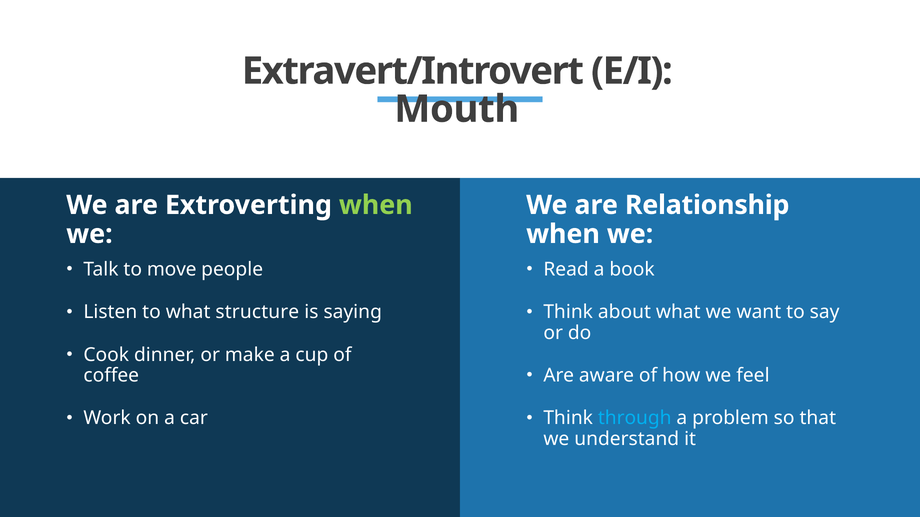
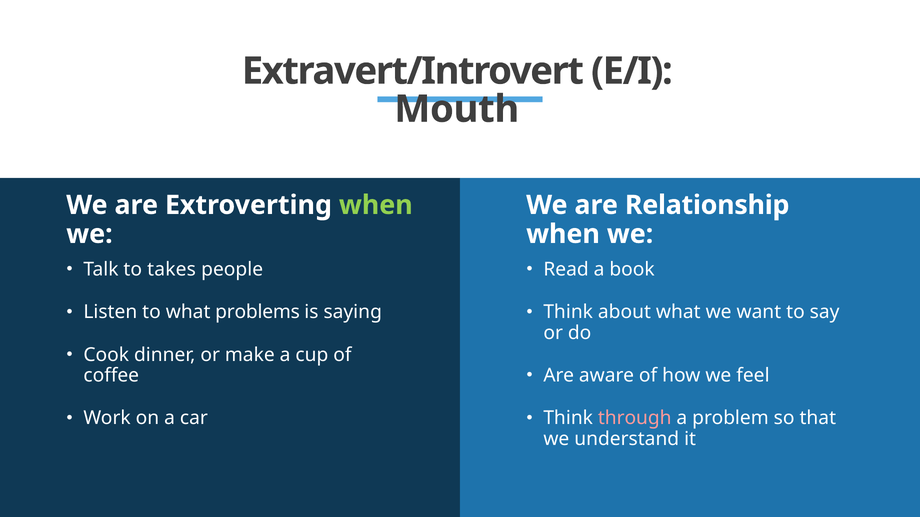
move: move -> takes (172, 270)
structure: structure -> problems (257, 312)
through colour: light blue -> pink (635, 419)
